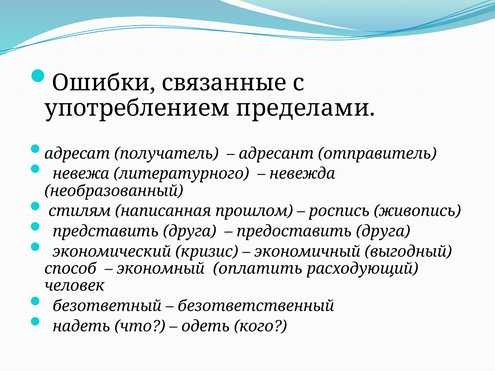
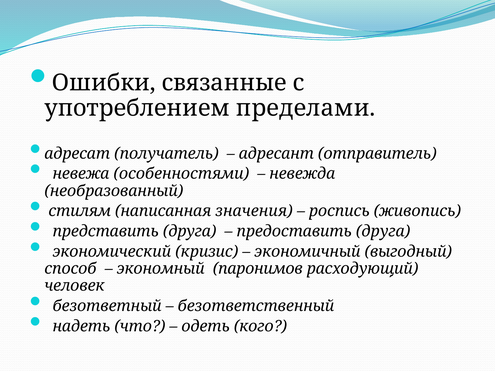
литературного: литературного -> особенностями (181, 174)
прошлом: прошлом -> значения (254, 211)
оплатить: оплатить -> паронимов (258, 269)
